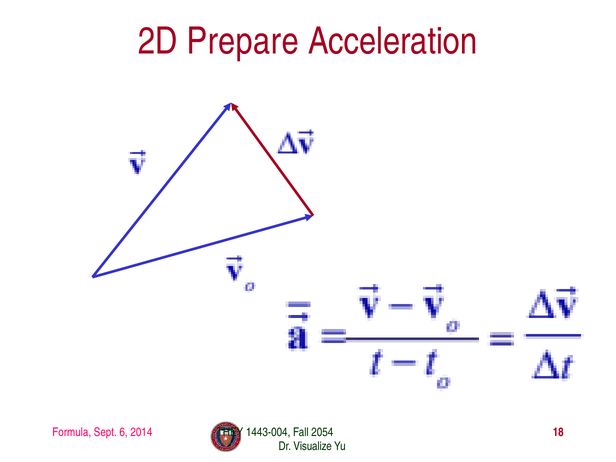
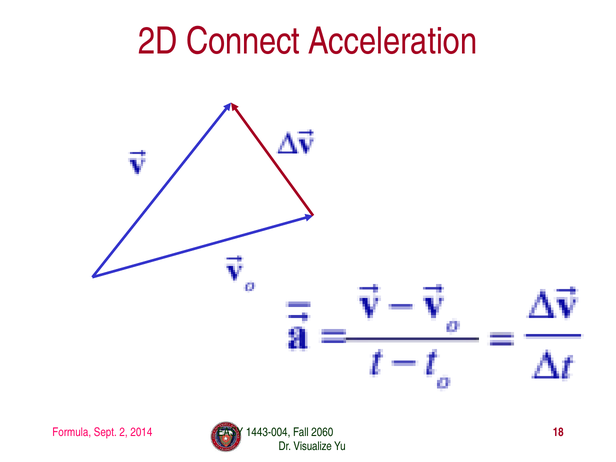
Prepare: Prepare -> Connect (243, 41)
6: 6 -> 2 (124, 432)
THEY: THEY -> EASY (230, 432)
2054: 2054 -> 2060 (322, 432)
